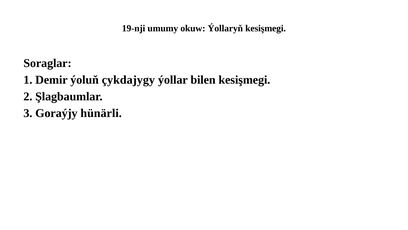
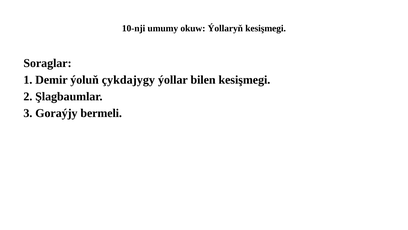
19-nji: 19-nji -> 10-nji (134, 28)
hünärli: hünärli -> bermeli (101, 113)
